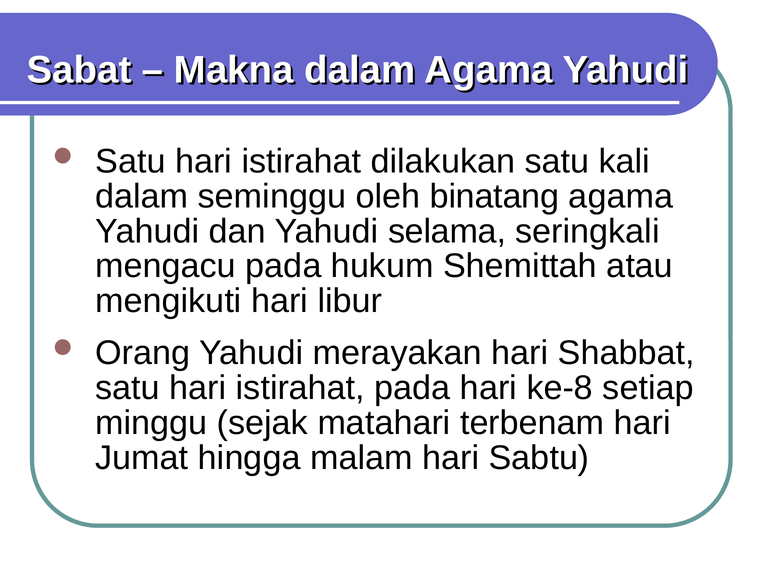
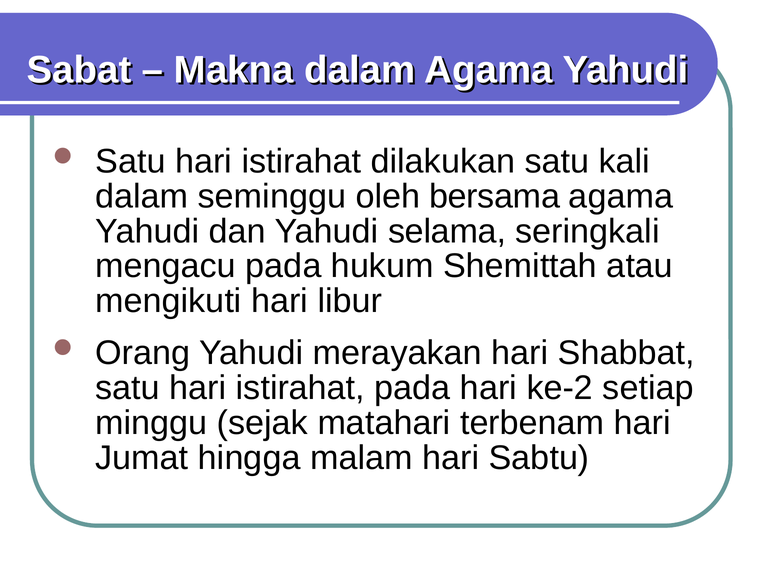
binatang: binatang -> bersama (495, 196)
ke-8: ke-8 -> ke-2 (560, 388)
